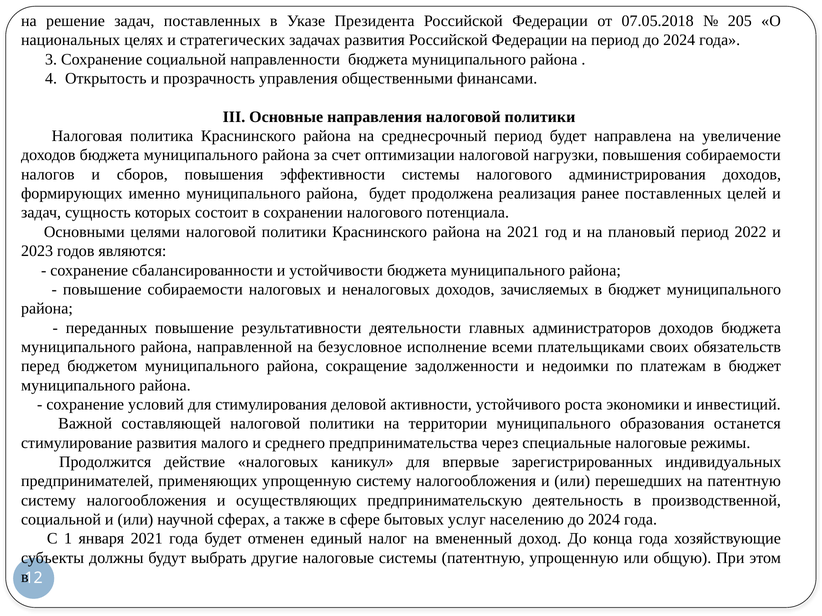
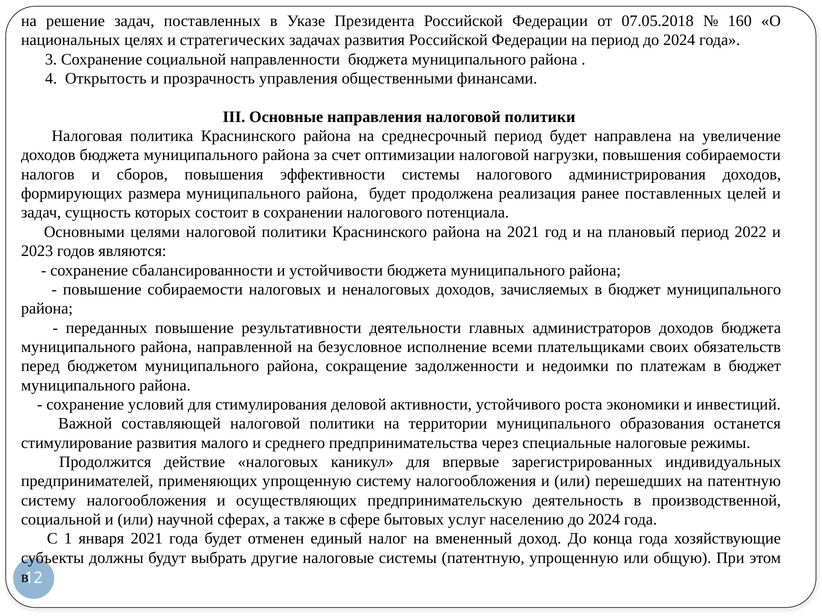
205: 205 -> 160 (740, 21)
именно: именно -> размера (155, 194)
